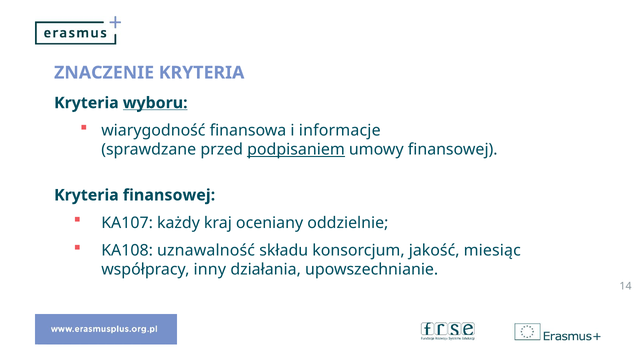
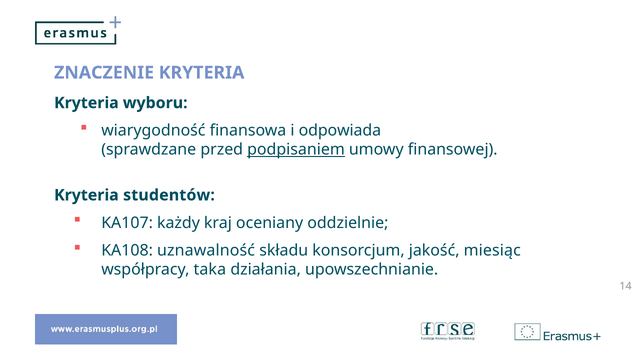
wyboru underline: present -> none (155, 103)
informacje: informacje -> odpowiada (340, 131)
Kryteria finansowej: finansowej -> studentów (169, 195)
inny: inny -> taka (210, 270)
